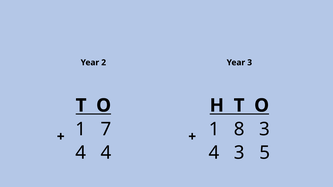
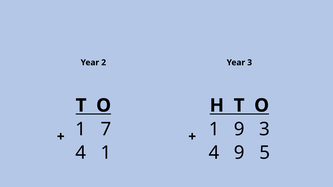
1 8: 8 -> 9 (239, 129)
4 4: 4 -> 1 (106, 153)
4 3: 3 -> 9 (239, 153)
